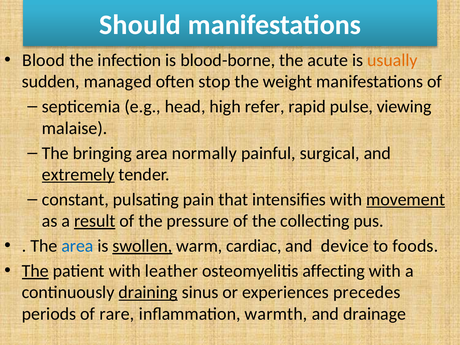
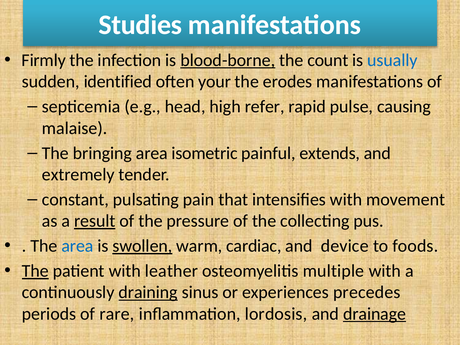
Should: Should -> Studies (140, 25)
Blood: Blood -> Firmly (44, 60)
blood-borne underline: none -> present (228, 60)
acute: acute -> count (328, 60)
usually colour: orange -> blue (392, 60)
managed: managed -> identified (118, 82)
stop: stop -> your (215, 82)
weight: weight -> erodes (288, 82)
viewing: viewing -> causing (404, 107)
normally: normally -> isometric (205, 153)
surgical: surgical -> extends (330, 153)
extremely underline: present -> none (78, 175)
movement underline: present -> none (406, 200)
affecting: affecting -> multiple (333, 271)
warmth: warmth -> lordosis (276, 314)
drainage underline: none -> present (375, 314)
